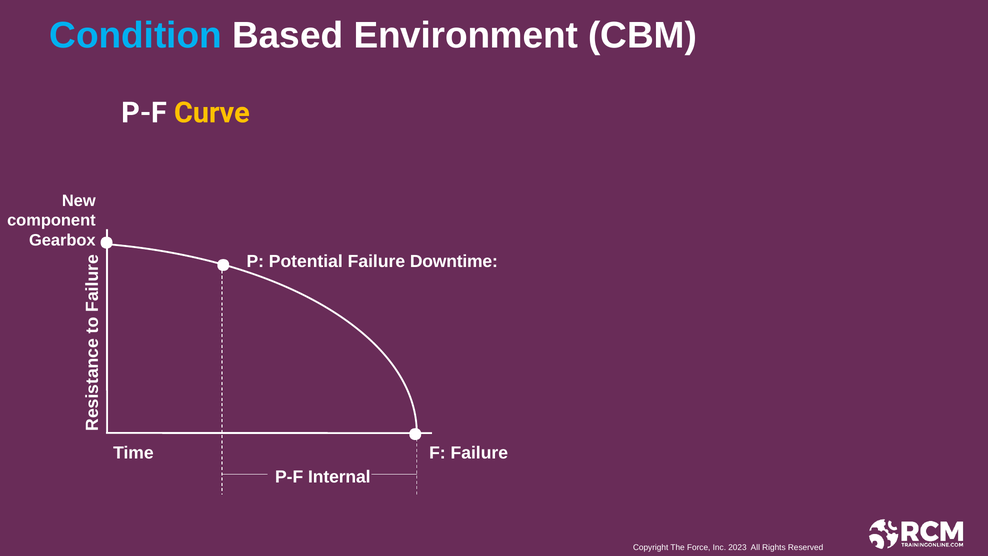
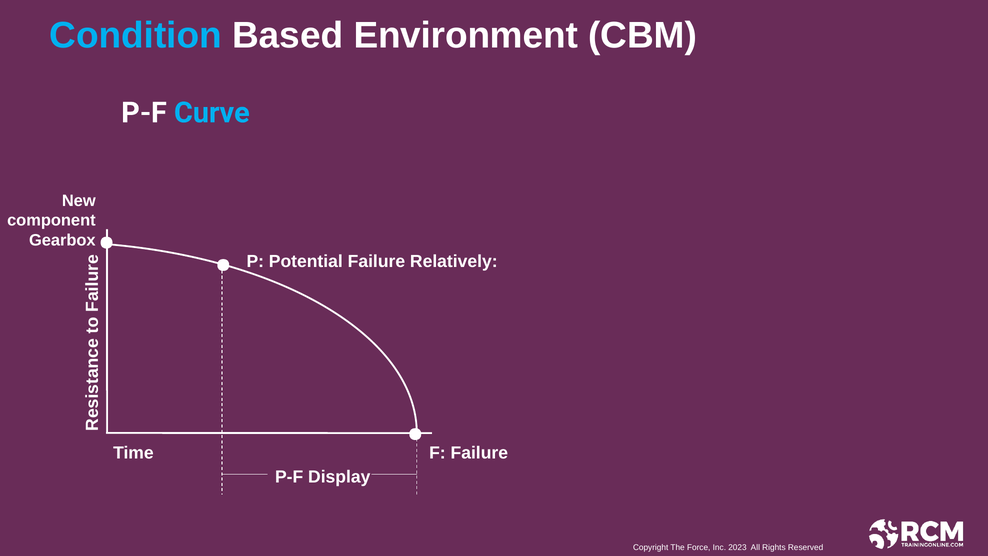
Curve colour: yellow -> light blue (212, 113)
Downtime: Downtime -> Relatively (454, 261)
Internal: Internal -> Display (339, 477)
